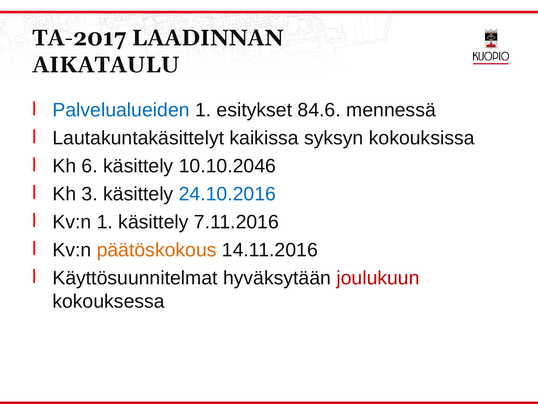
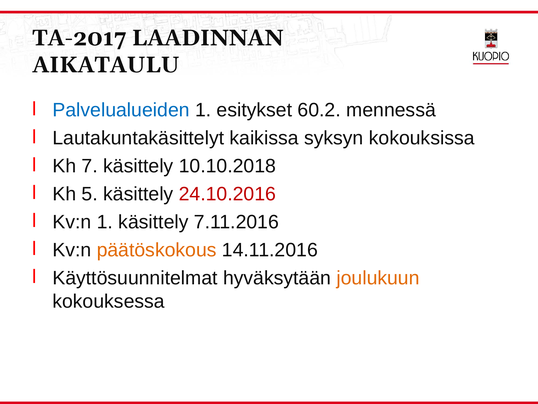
84.6: 84.6 -> 60.2 (319, 110)
6: 6 -> 7 (90, 166)
10.10.2046: 10.10.2046 -> 10.10.2018 (227, 166)
3: 3 -> 5 (90, 194)
24.10.2016 colour: blue -> red (227, 194)
joulukuun colour: red -> orange (378, 278)
